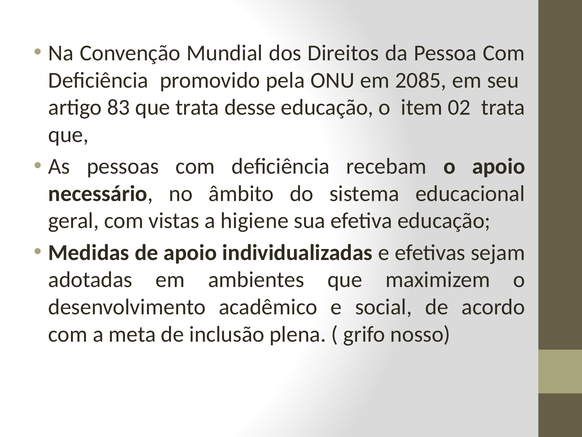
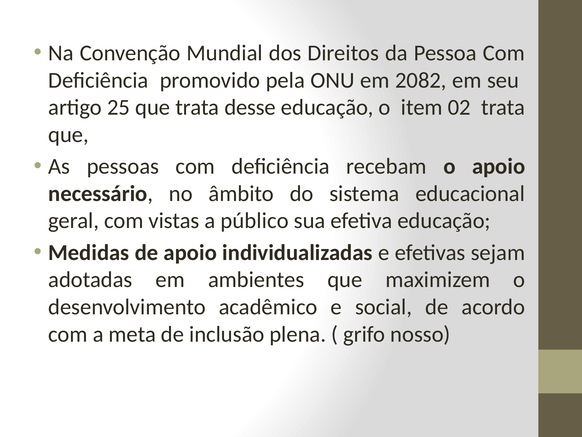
2085: 2085 -> 2082 (421, 80)
83: 83 -> 25 (119, 107)
higiene: higiene -> público (255, 221)
